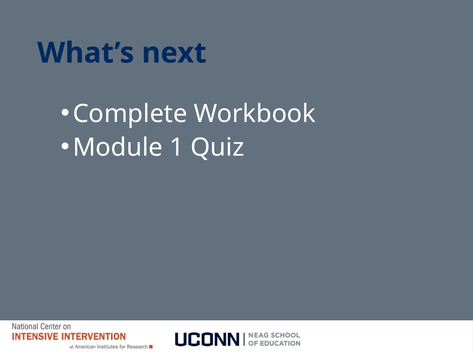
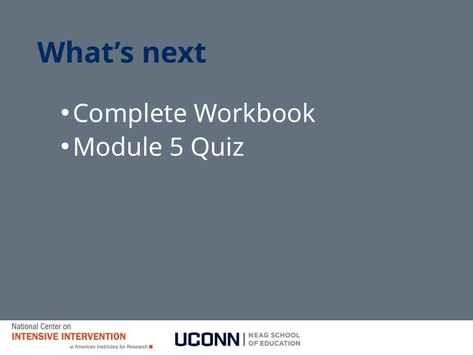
1: 1 -> 5 (177, 147)
